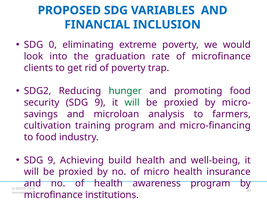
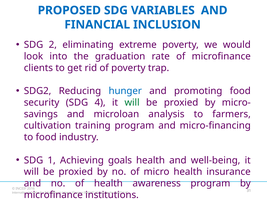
0: 0 -> 2 (53, 45)
hunger colour: green -> blue (125, 91)
security SDG 9: 9 -> 4 (100, 103)
9: 9 -> 1 (52, 160)
build: build -> goals (120, 160)
